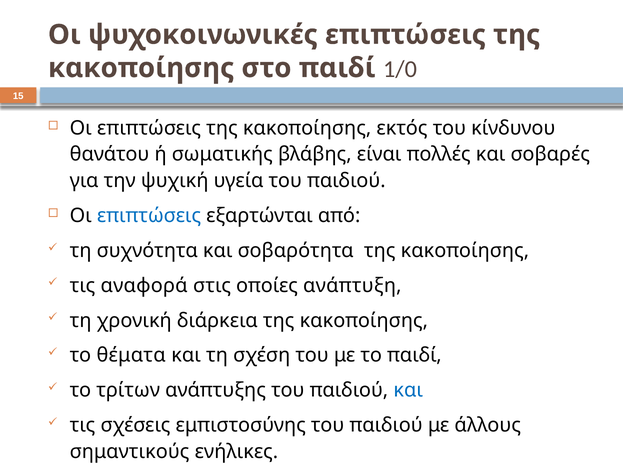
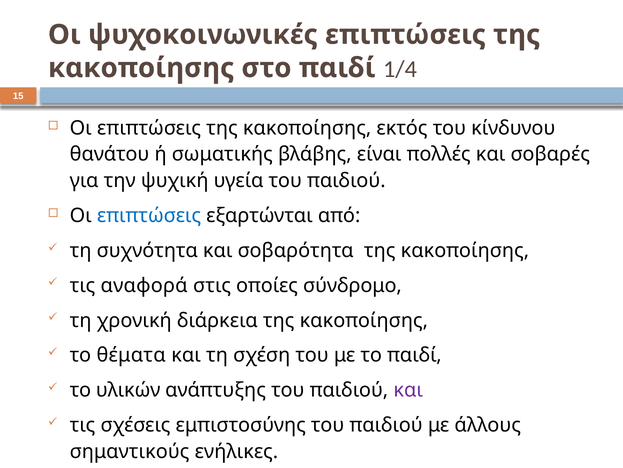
1/0: 1/0 -> 1/4 (400, 69)
ανάπτυξη: ανάπτυξη -> σύνδρομο (352, 285)
τρίτων: τρίτων -> υλικών (128, 390)
και colour: blue -> purple (408, 390)
